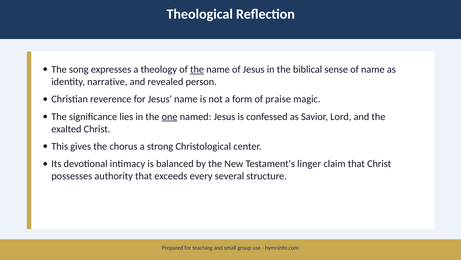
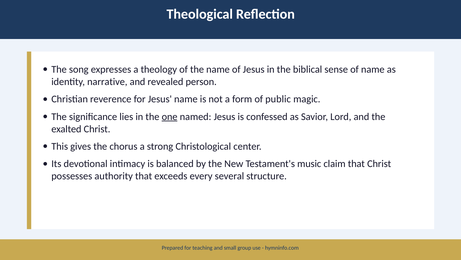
the underline: present -> none (197, 69)
praise: praise -> public (278, 99)
linger: linger -> music (309, 163)
